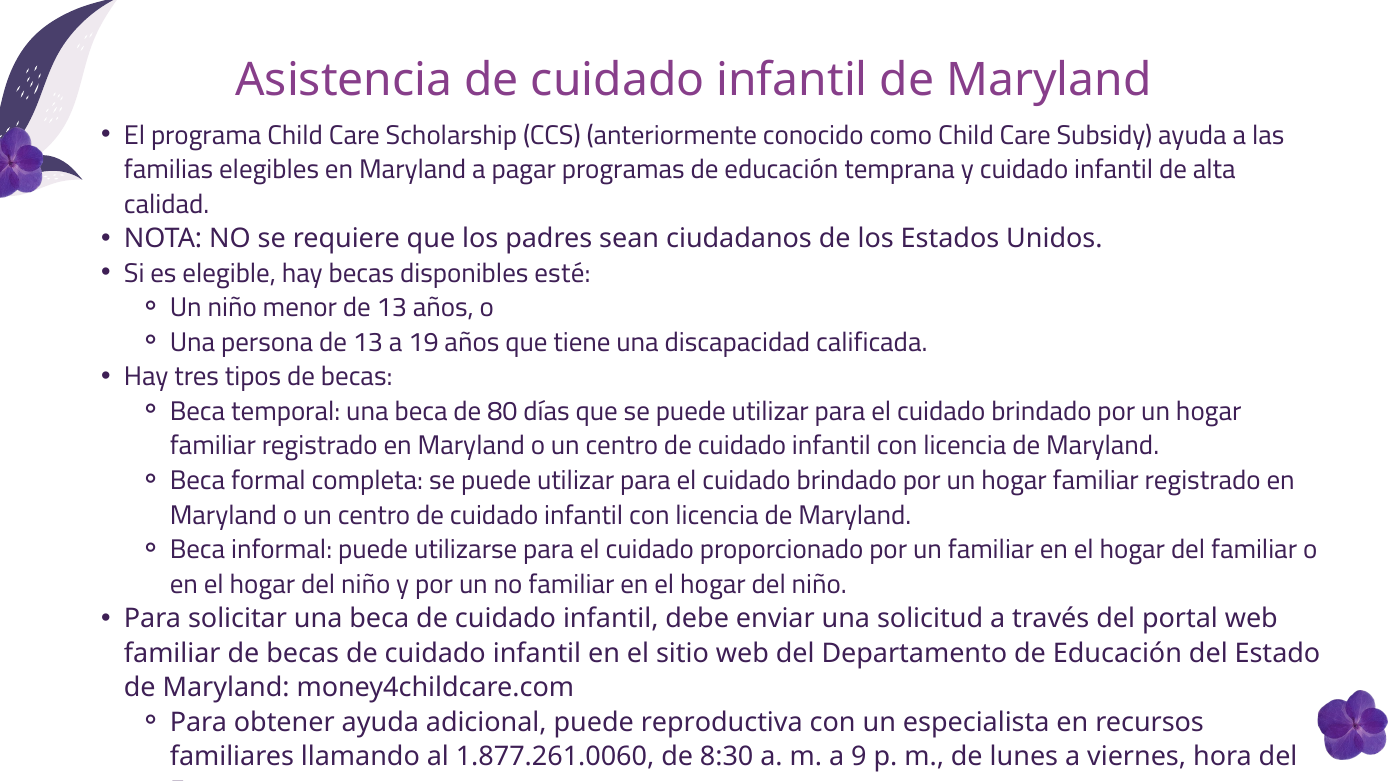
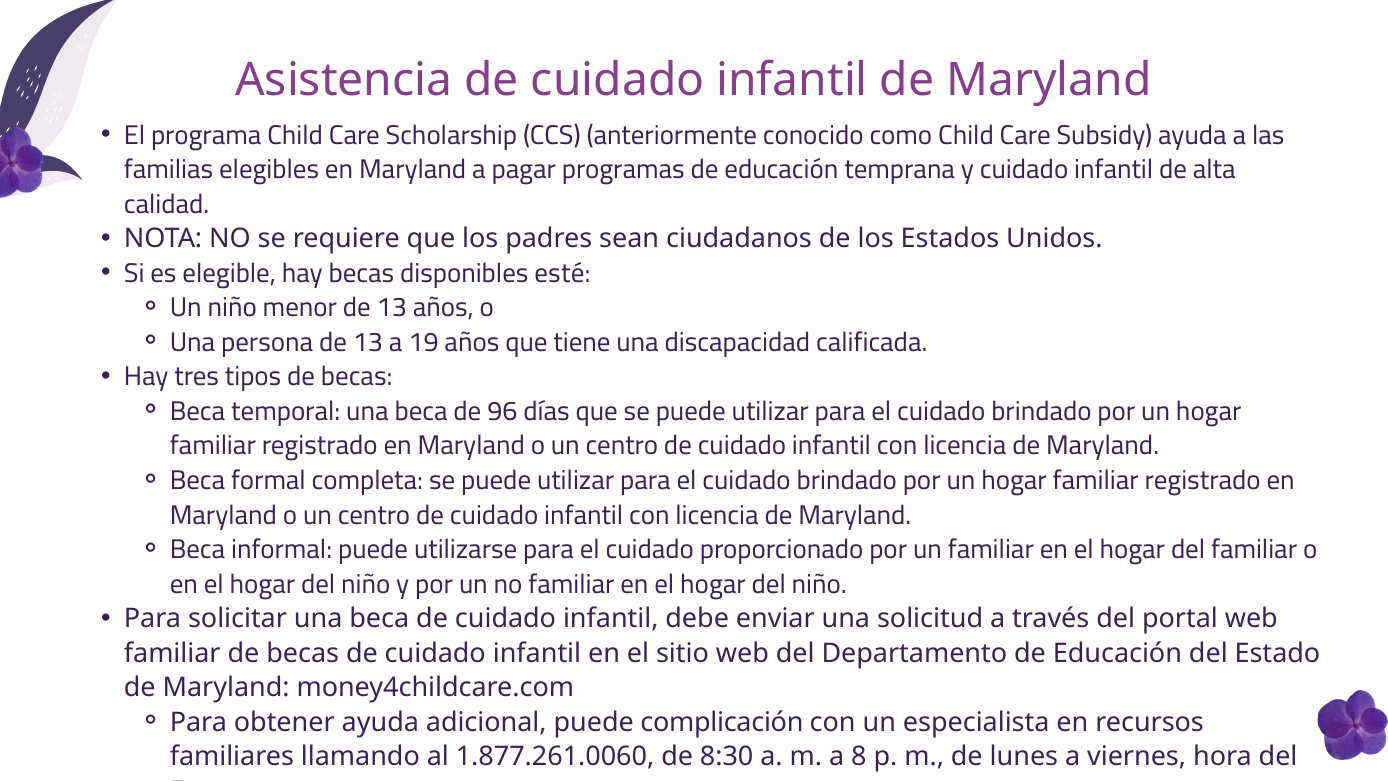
80: 80 -> 96 (502, 411)
reproductiva: reproductiva -> complicación (722, 722)
9: 9 -> 8 (859, 757)
